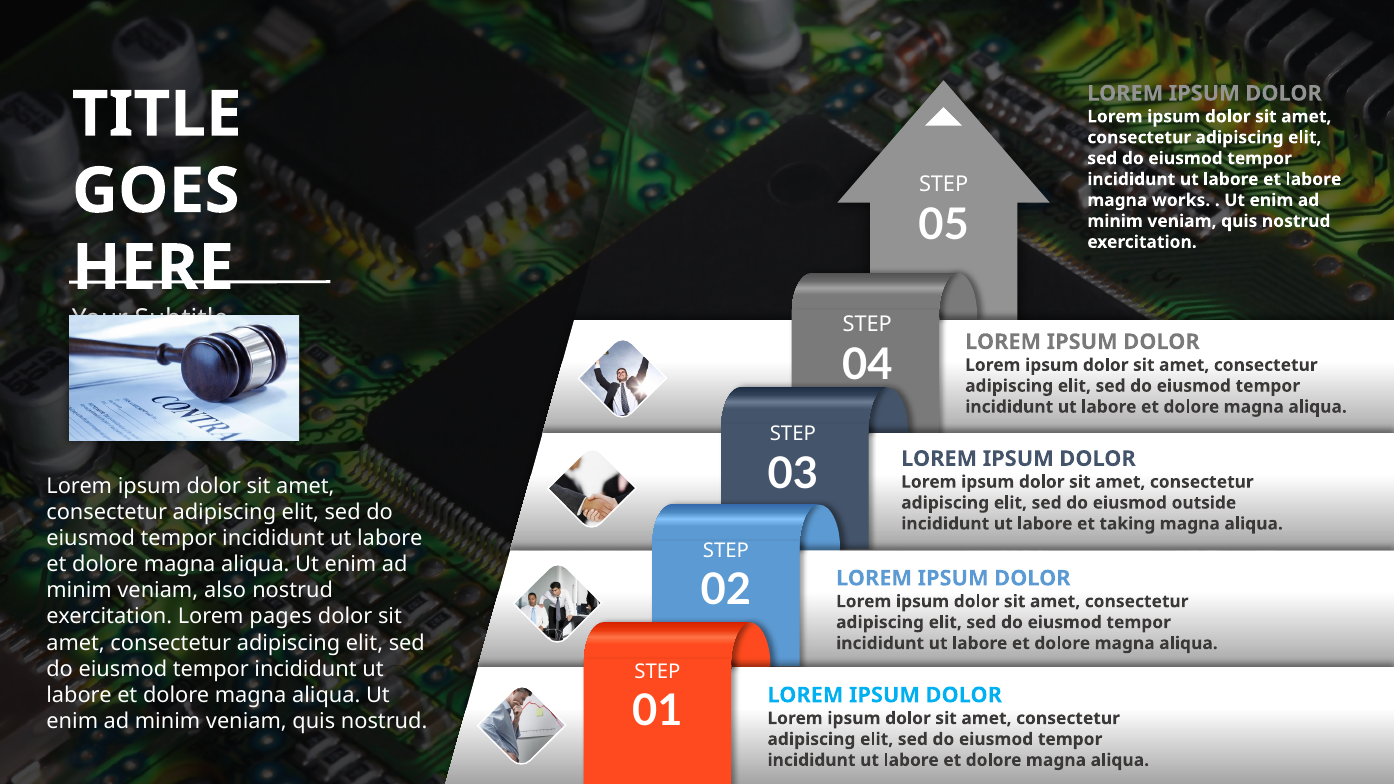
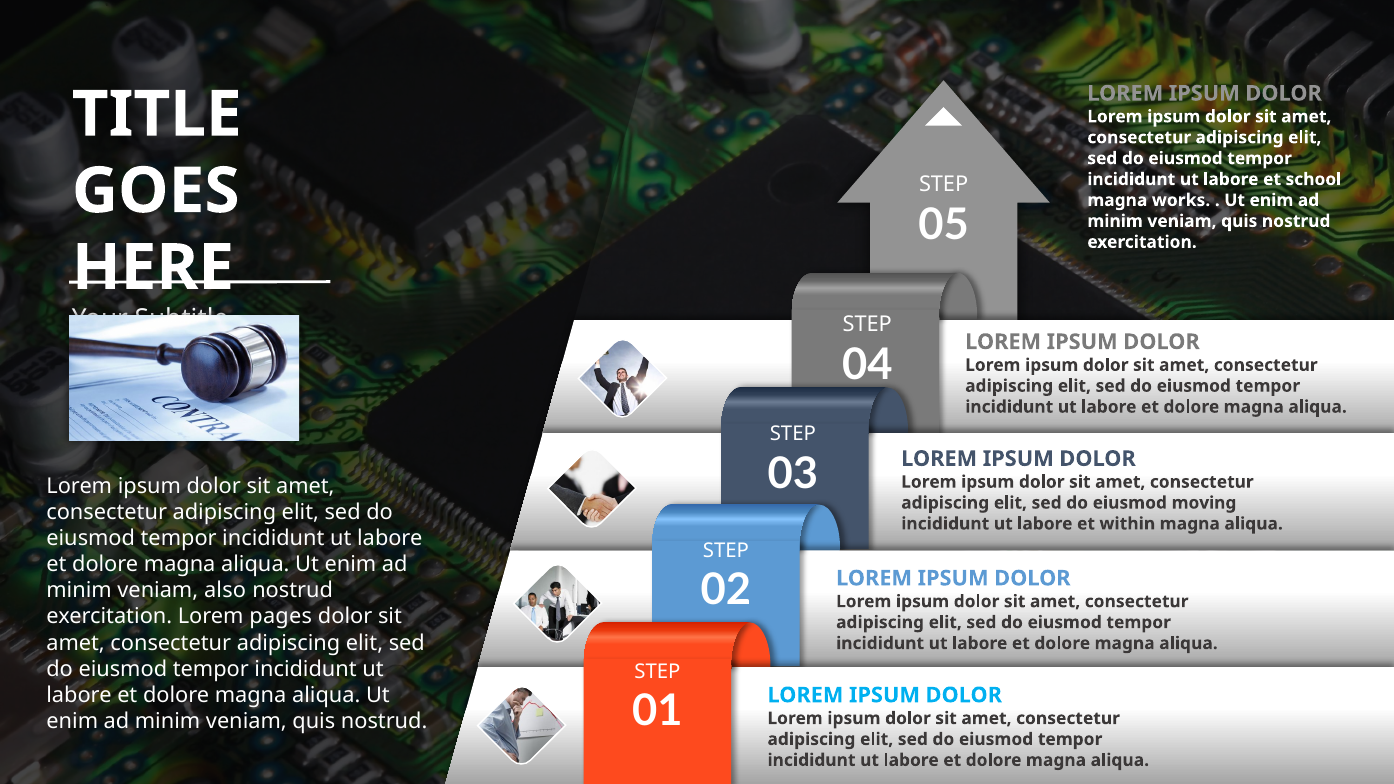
et labore: labore -> school (1313, 179)
outside: outside -> moving (1204, 503)
taking: taking -> within (1127, 524)
